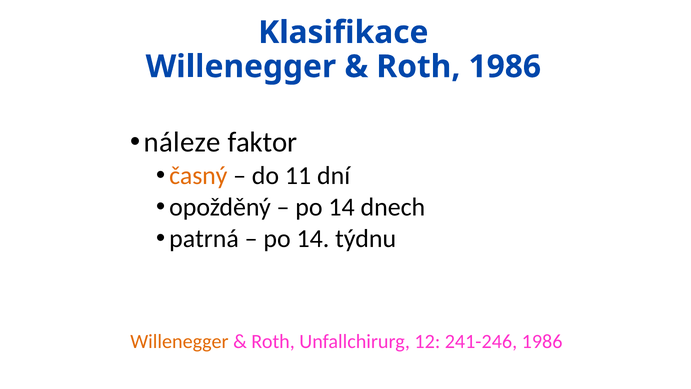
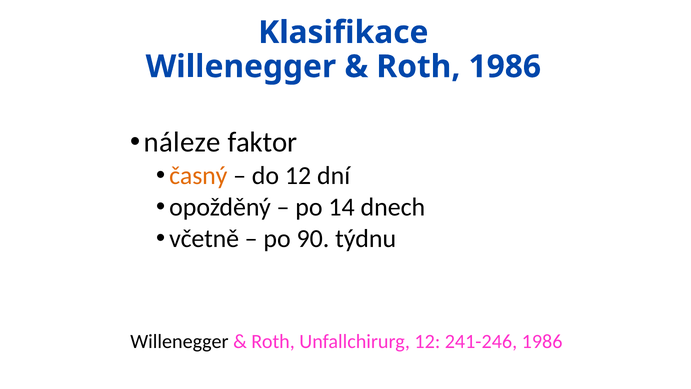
do 11: 11 -> 12 (298, 175)
patrná: patrná -> včetně (204, 239)
14: 14 -> 90 (313, 239)
Willenegger colour: orange -> black (179, 341)
